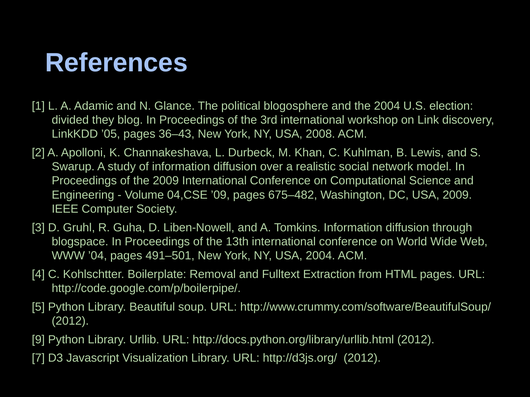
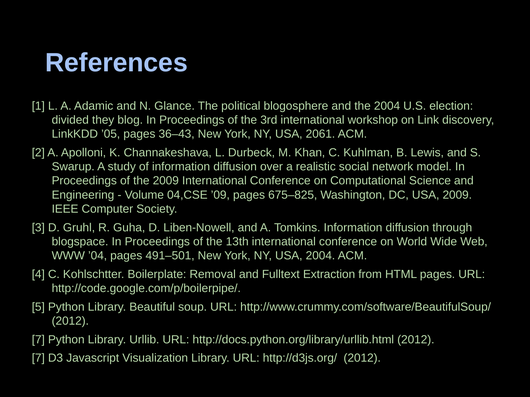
2008: 2008 -> 2061 (320, 134)
675–482: 675–482 -> 675–825 (293, 195)
9: 9 -> 7 (38, 340)
